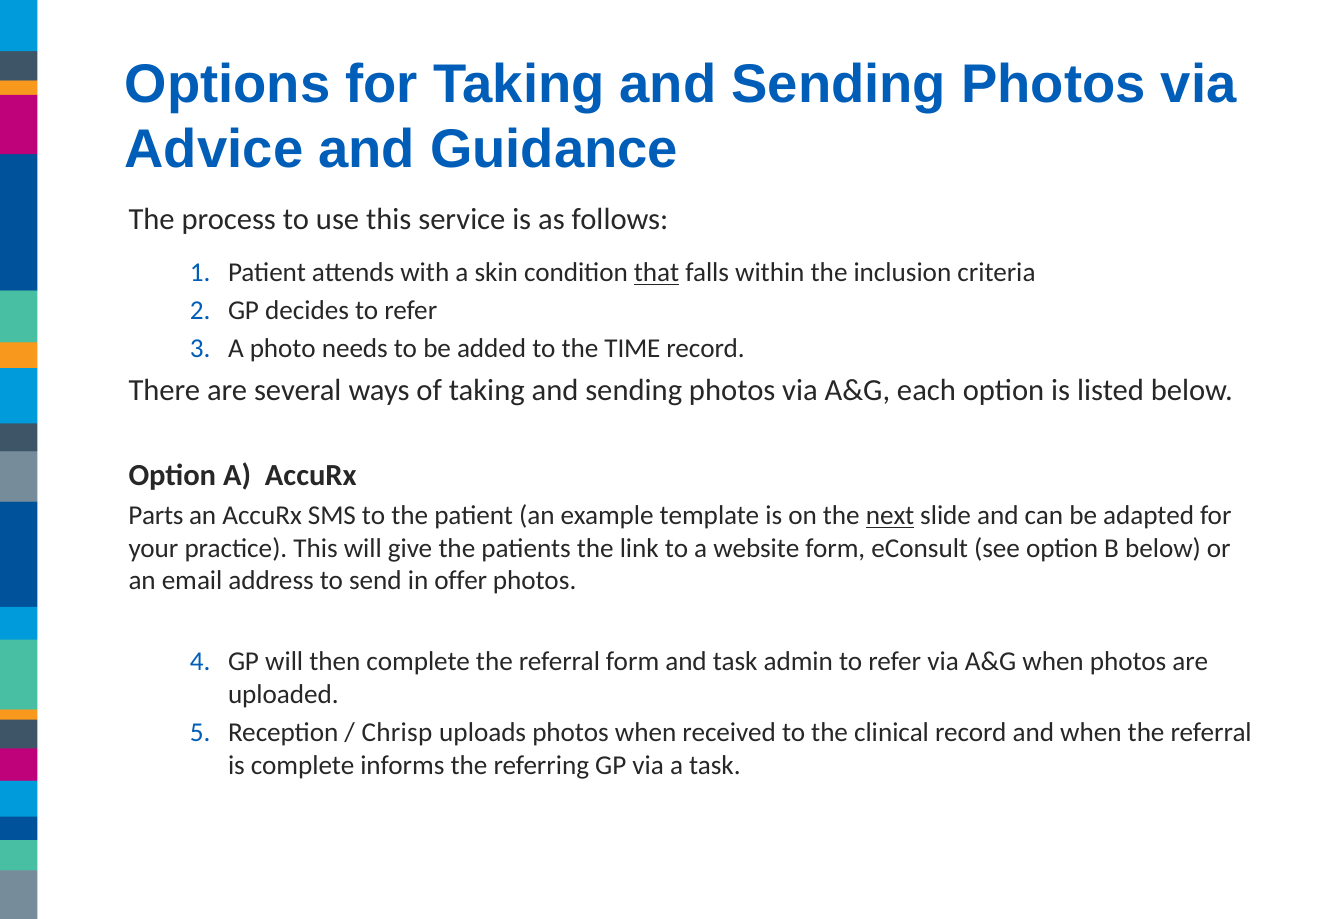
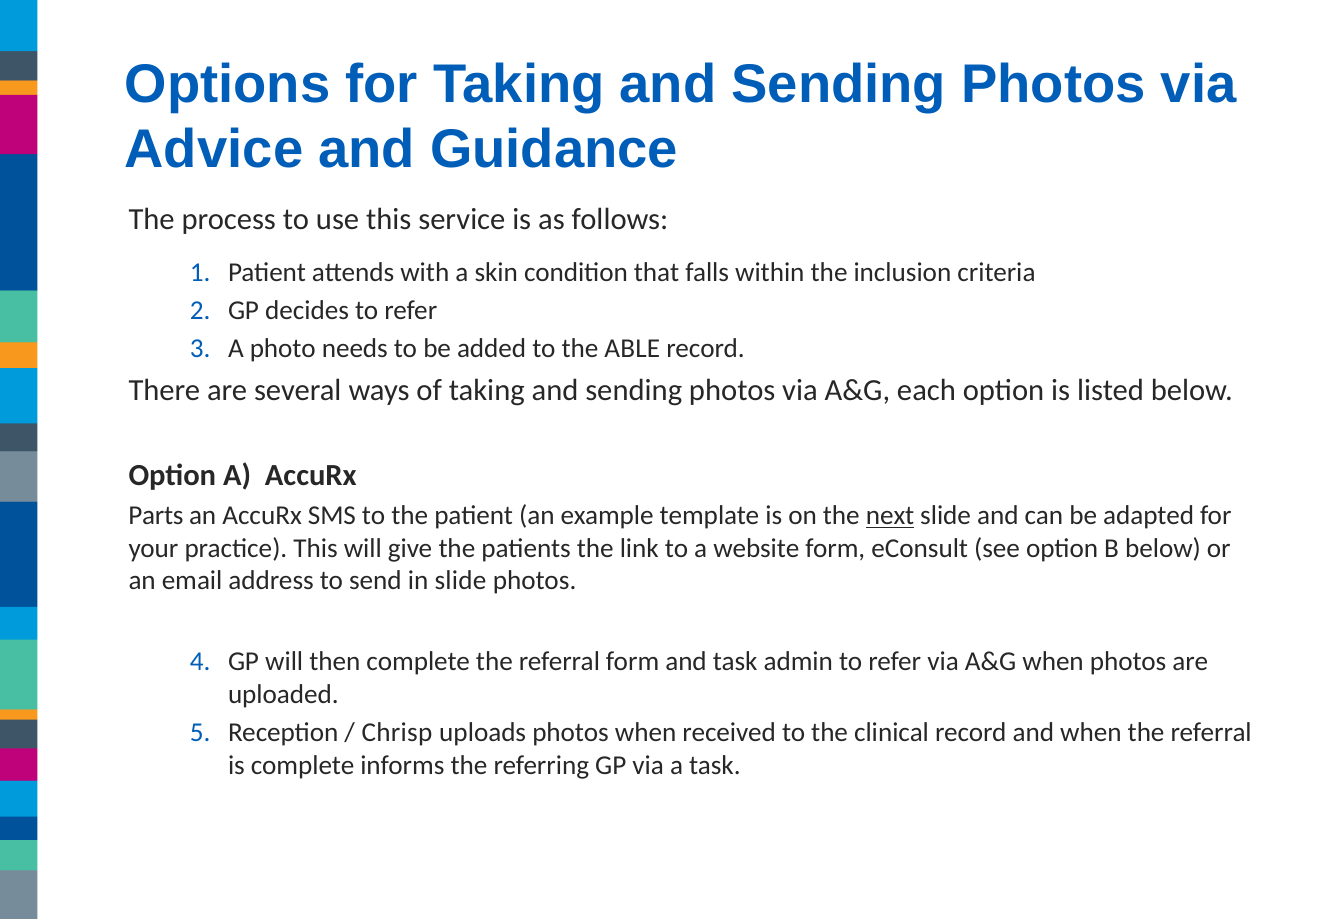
that underline: present -> none (657, 273)
TIME: TIME -> ABLE (632, 349)
in offer: offer -> slide (460, 581)
